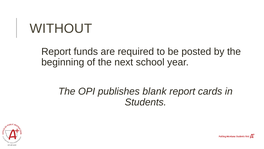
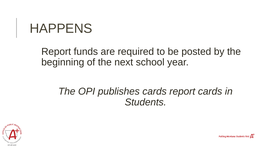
WITHOUT: WITHOUT -> HAPPENS (61, 28)
publishes blank: blank -> cards (155, 91)
